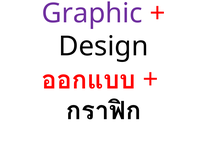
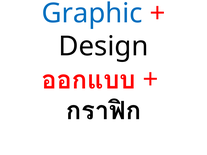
Graphic colour: purple -> blue (92, 13)
